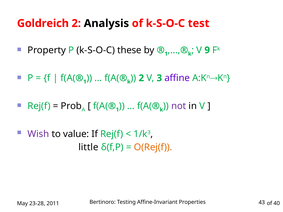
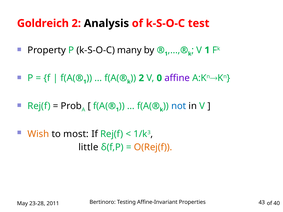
these: these -> many (129, 50)
V 9: 9 -> 1 (207, 50)
3: 3 -> 0 (159, 78)
not colour: purple -> blue (179, 106)
Wish colour: purple -> orange (38, 134)
value: value -> most (76, 134)
